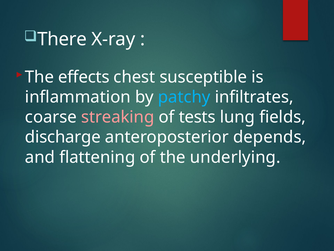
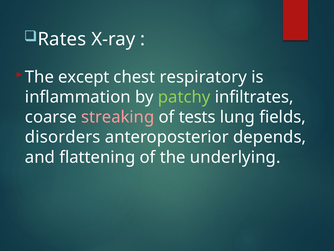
There: There -> Rates (62, 39)
effects: effects -> except (84, 77)
susceptible: susceptible -> respiratory (203, 77)
patchy colour: light blue -> light green (184, 97)
discharge: discharge -> disorders (63, 137)
